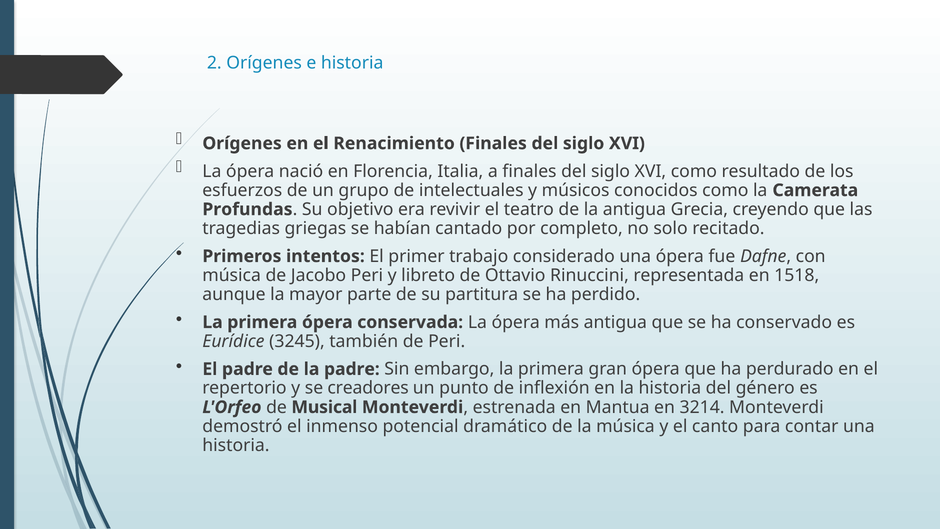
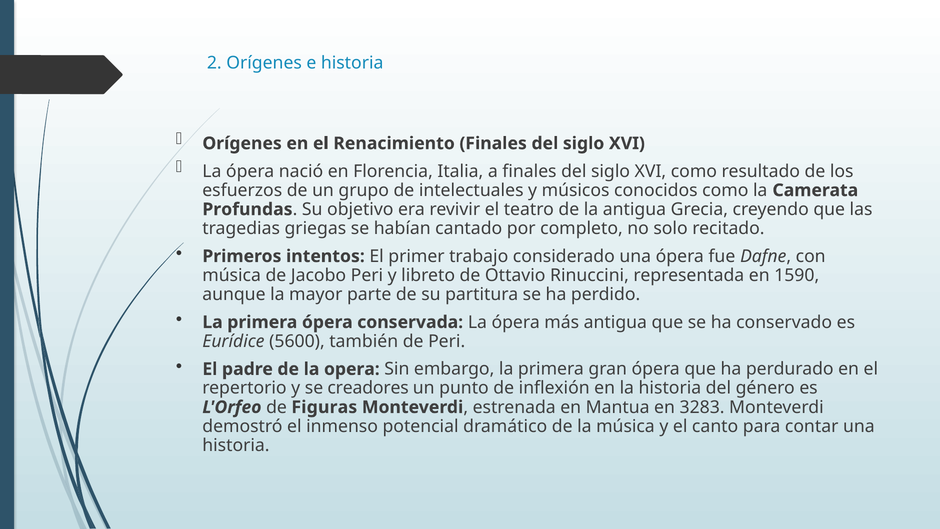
1518: 1518 -> 1590 (797, 275)
3245: 3245 -> 5600 (297, 341)
la padre: padre -> opera (352, 369)
Musical: Musical -> Figuras (324, 407)
3214: 3214 -> 3283 (702, 407)
